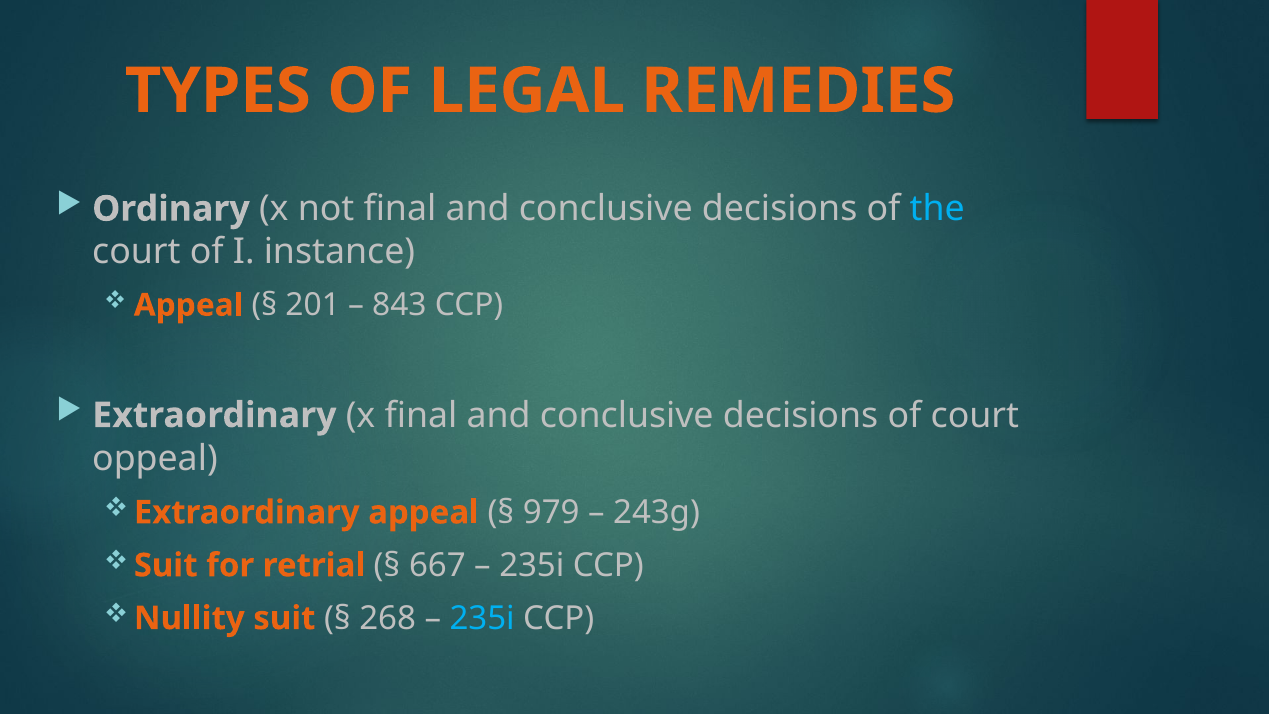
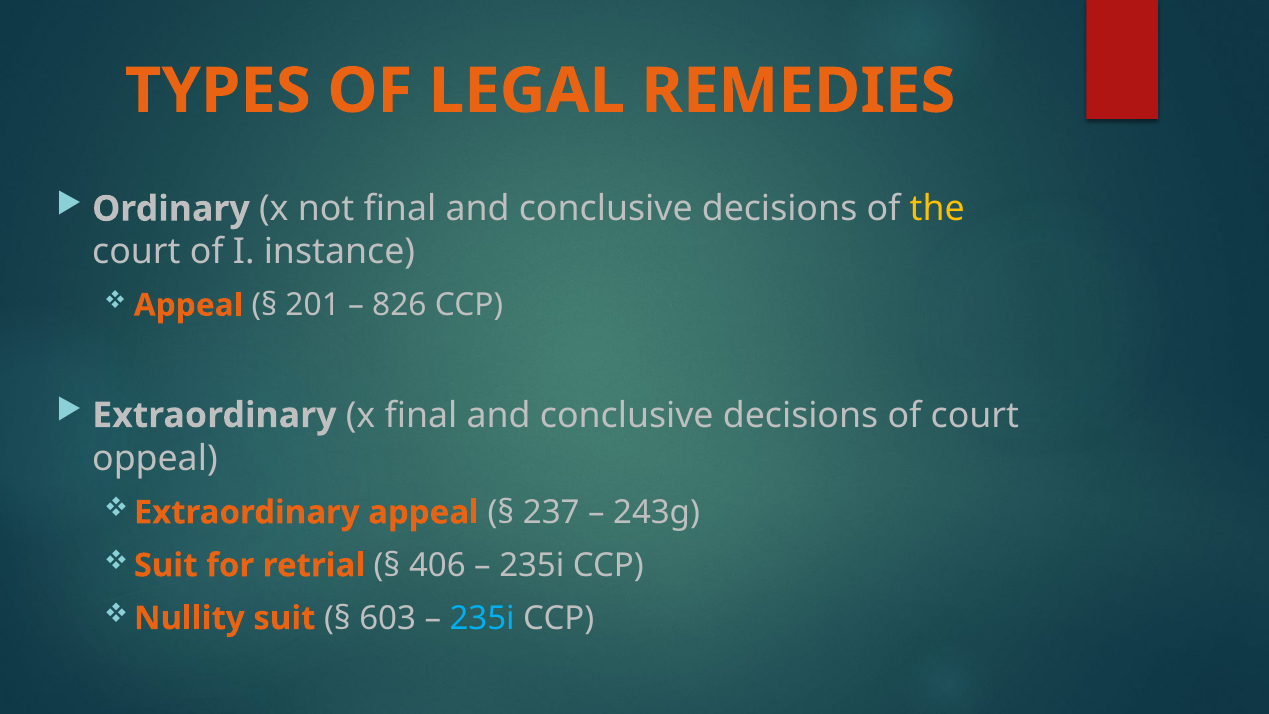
the colour: light blue -> yellow (937, 209)
843: 843 -> 826 (399, 305)
979: 979 -> 237 (551, 512)
667: 667 -> 406 (437, 565)
268: 268 -> 603 (388, 618)
